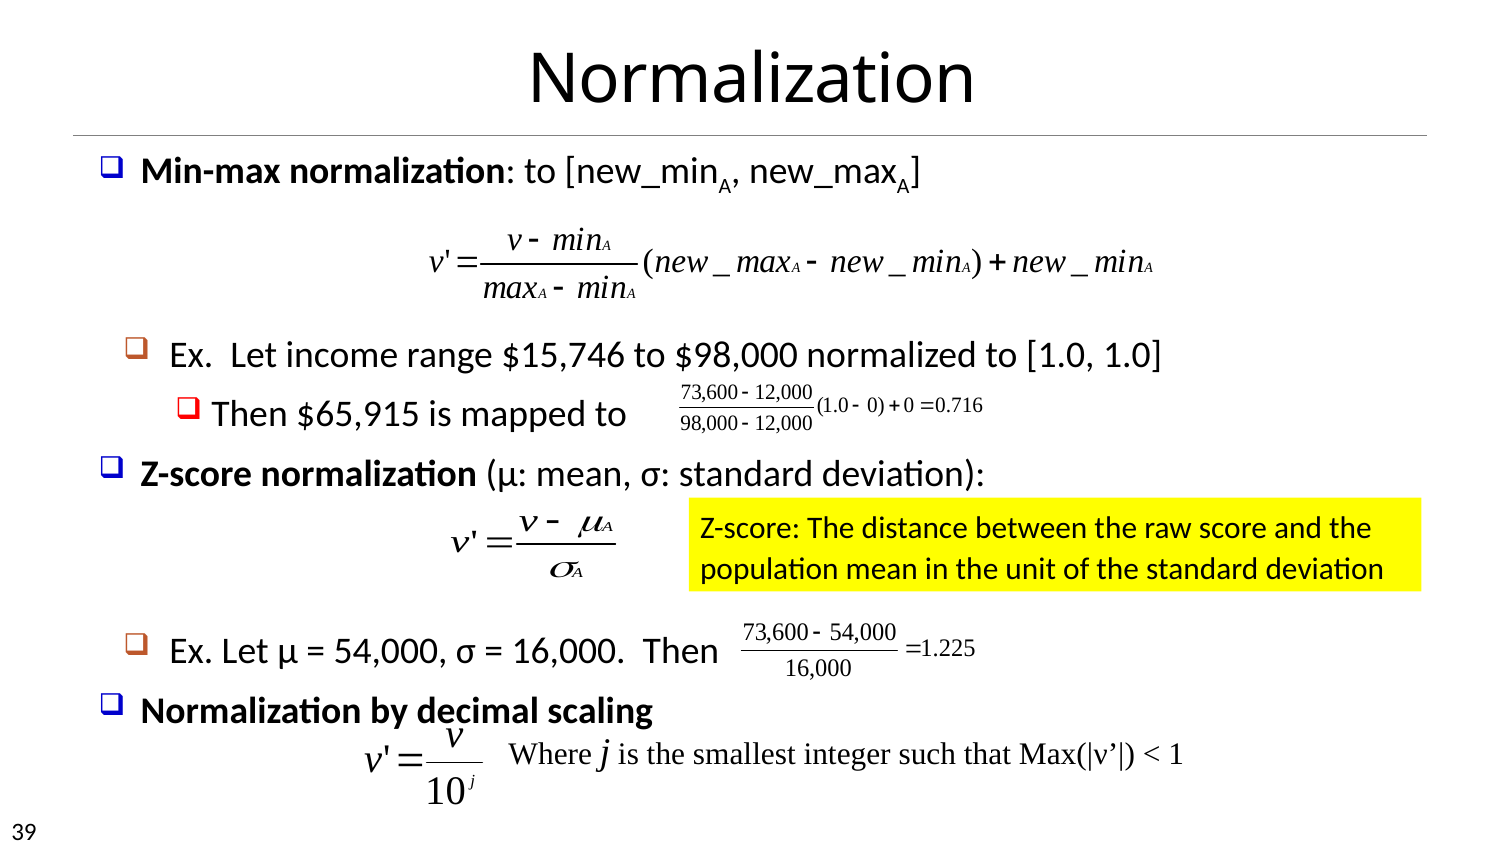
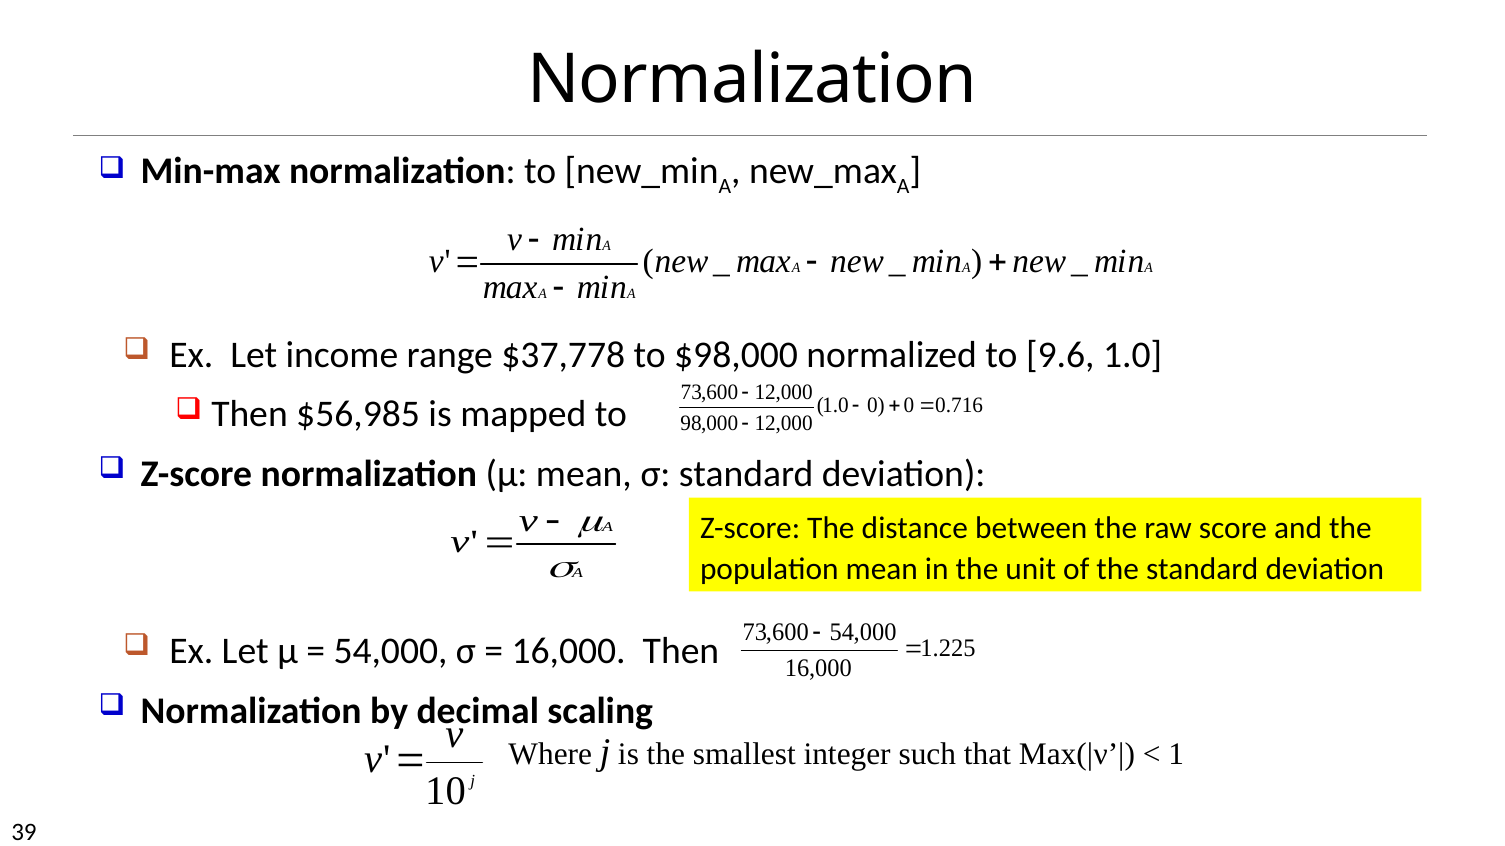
$15,746: $15,746 -> $37,778 (563, 355)
to 1.0: 1.0 -> 9.6 (1060, 355)
$65,915: $65,915 -> $56,985 (358, 415)
